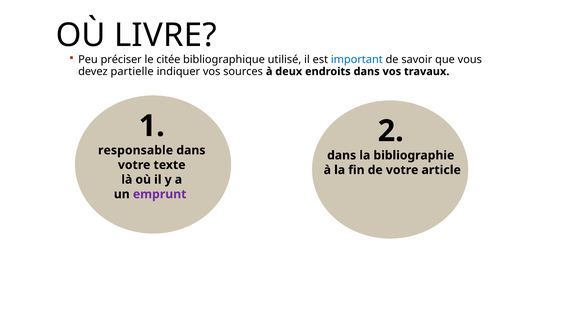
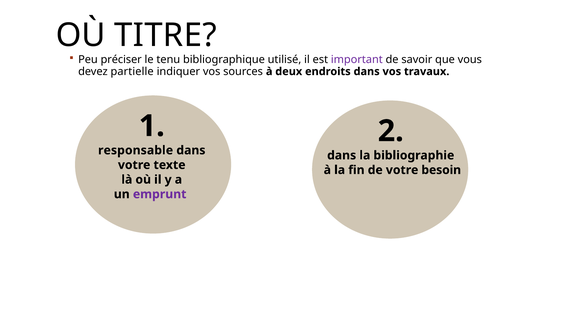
LIVRE: LIVRE -> TITRE (165, 35)
citée: citée -> tenu (168, 60)
important colour: blue -> purple (357, 60)
article: article -> besoin (441, 170)
